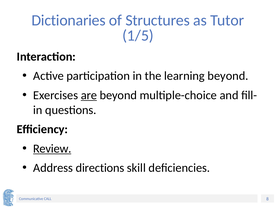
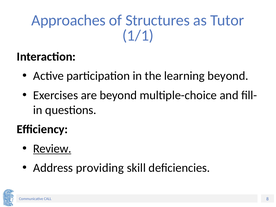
Dictionaries: Dictionaries -> Approaches (69, 20)
1/5: 1/5 -> 1/1 (138, 35)
are underline: present -> none (89, 95)
directions: directions -> providing (100, 168)
